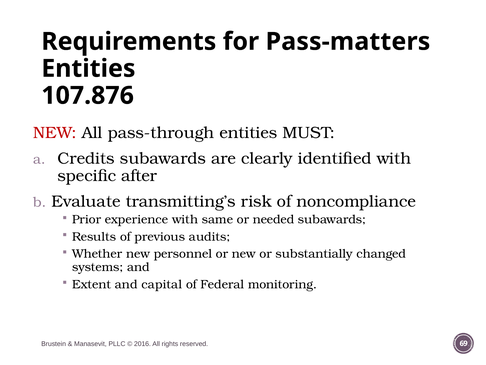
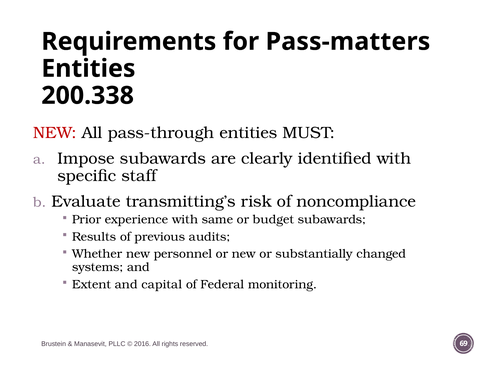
107.876: 107.876 -> 200.338 (88, 95)
Credits: Credits -> Impose (86, 158)
after: after -> staff (139, 176)
needed: needed -> budget (273, 219)
